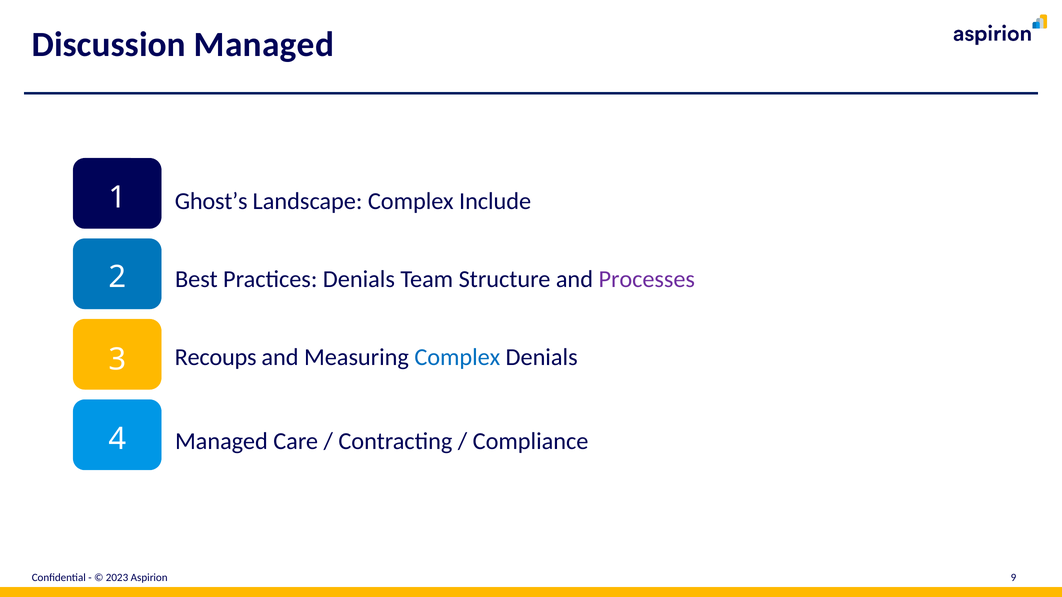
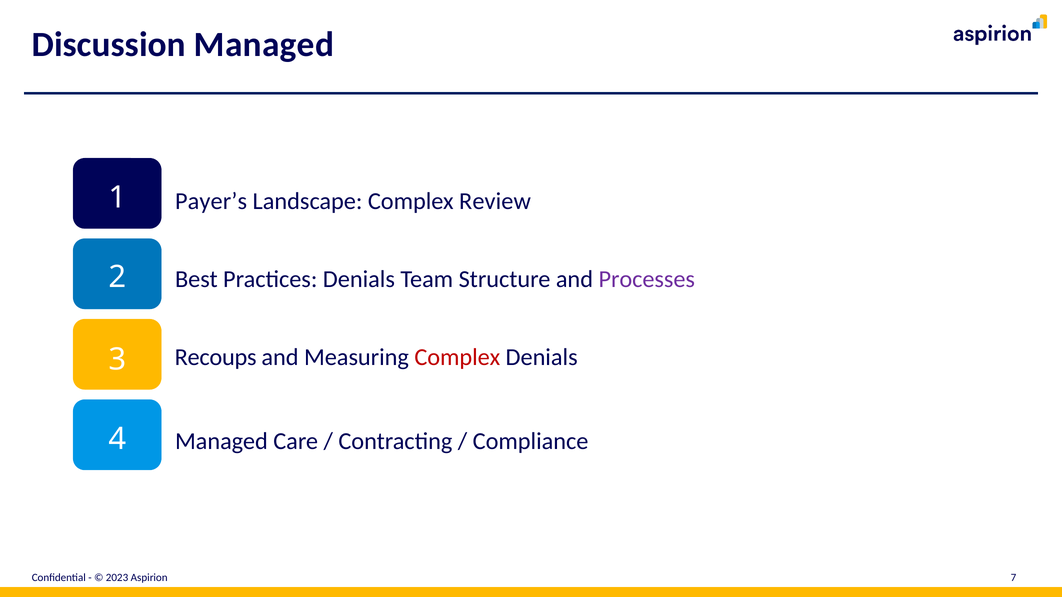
Ghost’s: Ghost’s -> Payer’s (211, 201)
Include: Include -> Review (495, 201)
Complex colour: blue -> red (457, 357)
9: 9 -> 7 (1013, 578)
